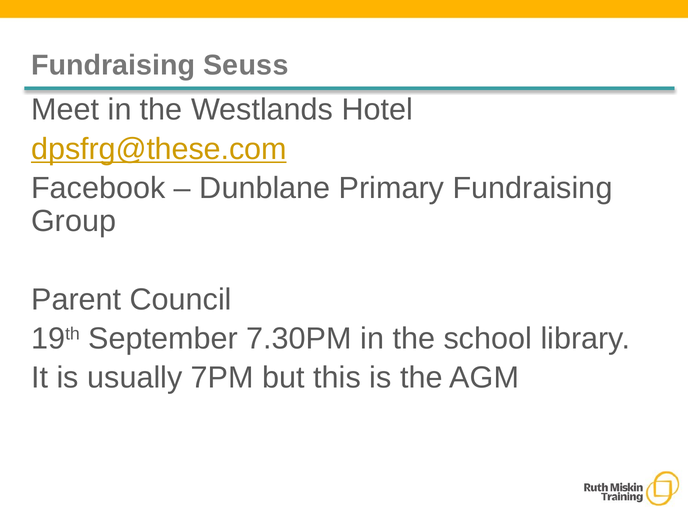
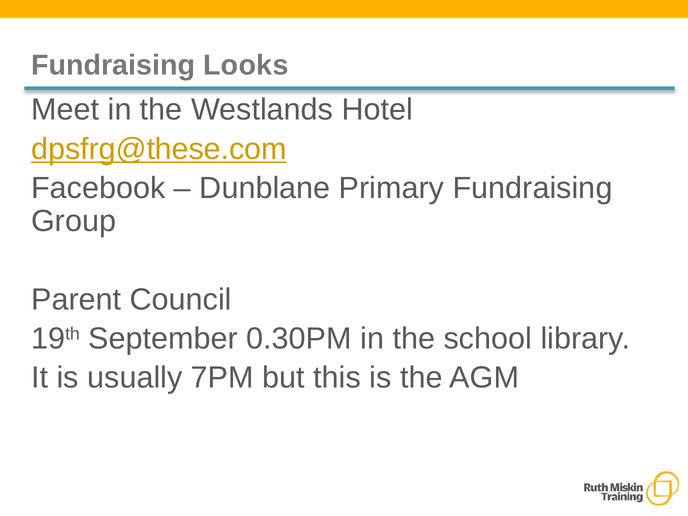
Seuss: Seuss -> Looks (246, 65)
7.30PM: 7.30PM -> 0.30PM (299, 339)
